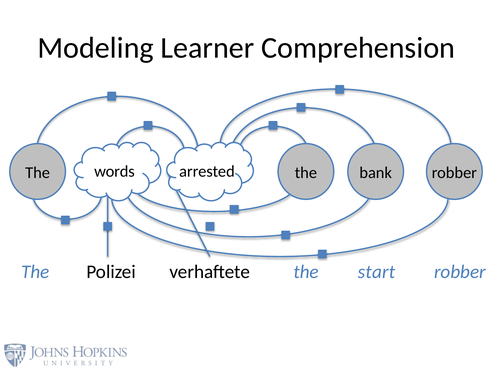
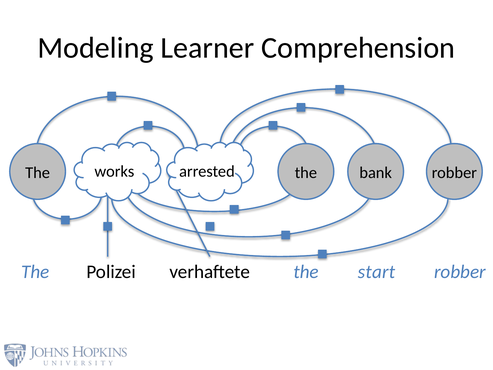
words: words -> works (114, 171)
